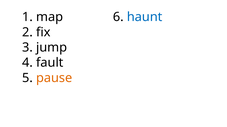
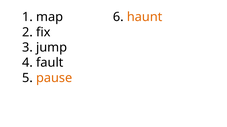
haunt colour: blue -> orange (145, 17)
